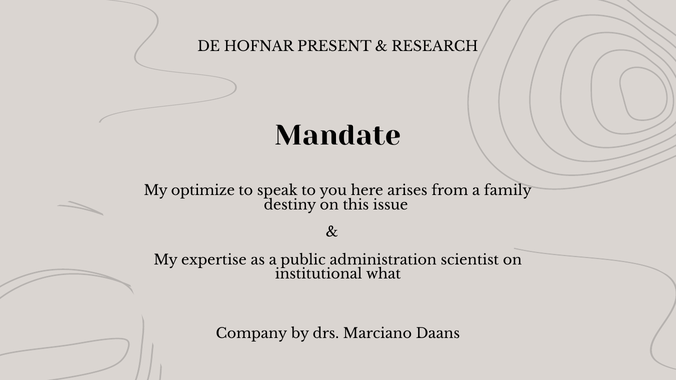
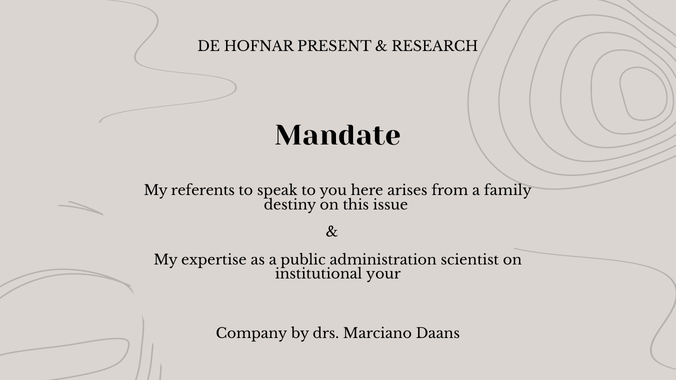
optimize: optimize -> referents (203, 191)
what: what -> your (383, 274)
